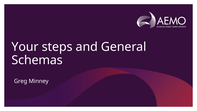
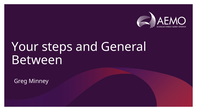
Schemas: Schemas -> Between (37, 60)
